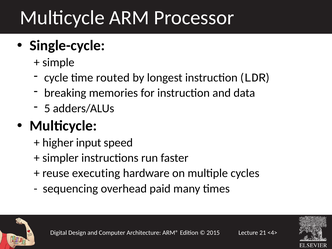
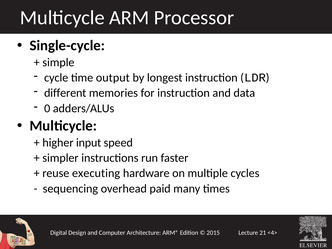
routed: routed -> output (113, 78)
breaking: breaking -> different (65, 93)
5: 5 -> 0 (47, 108)
